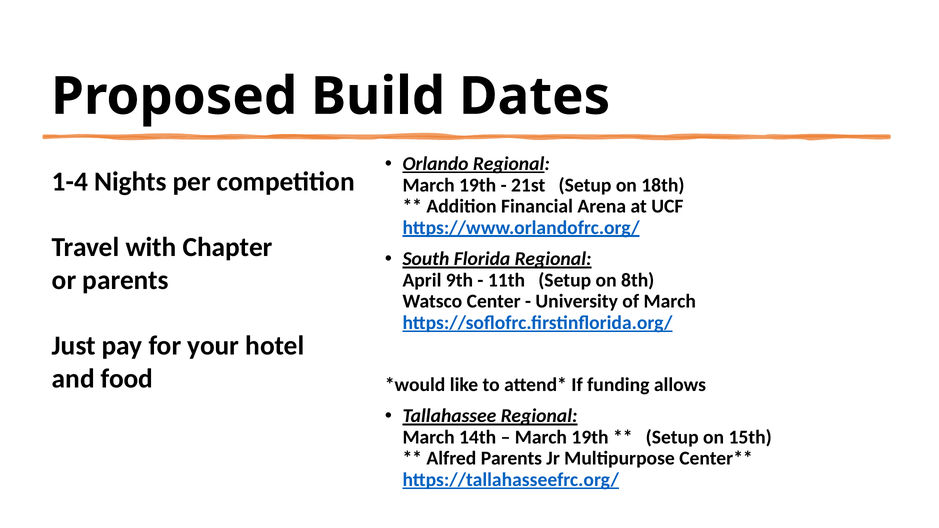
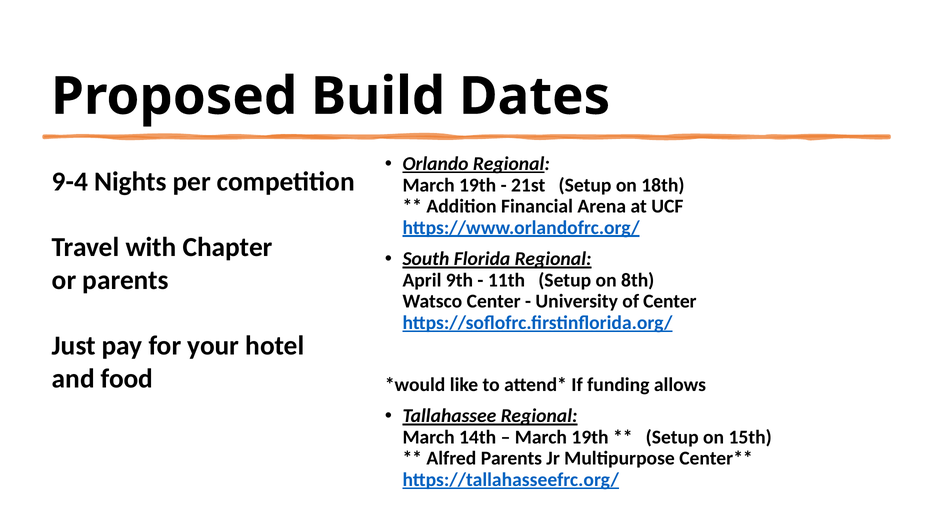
1-4: 1-4 -> 9-4 (70, 182)
of March: March -> Center (670, 301)
